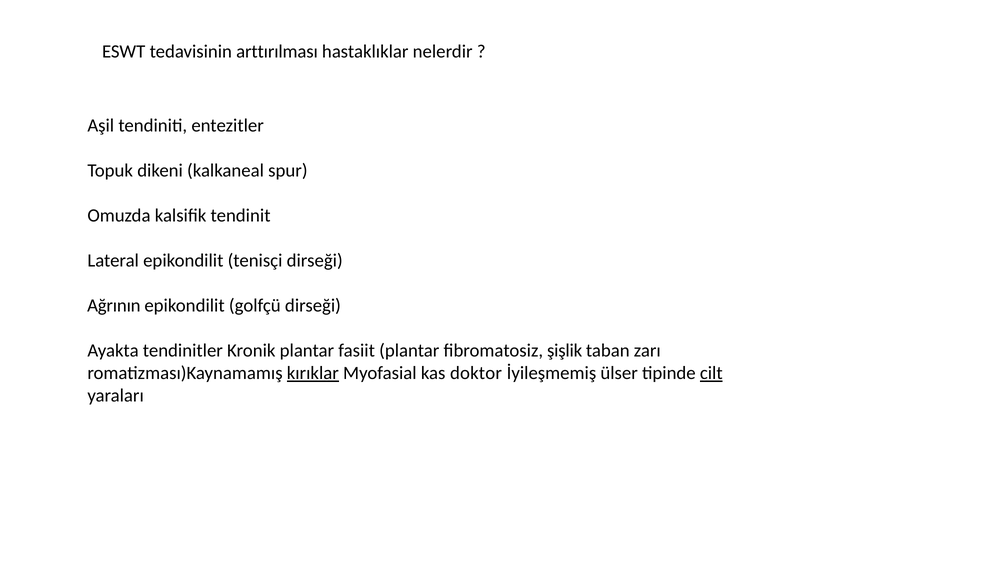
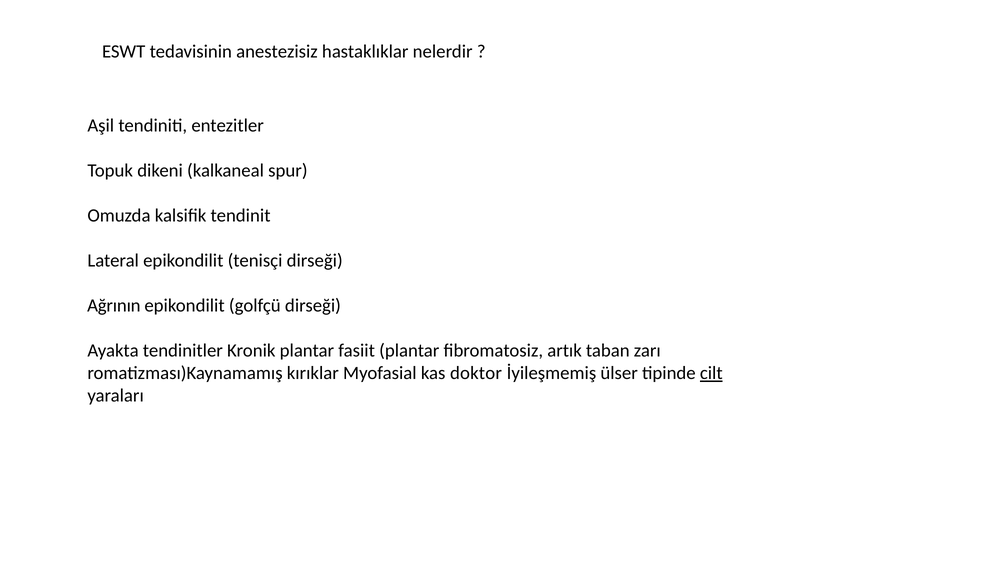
arttırılması: arttırılması -> anestezisiz (277, 52)
şişlik: şişlik -> artık (565, 351)
kırıklar underline: present -> none (313, 374)
